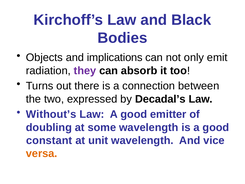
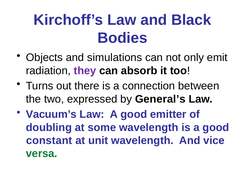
implications: implications -> simulations (115, 58)
Decadal’s: Decadal’s -> General’s (160, 99)
Without’s: Without’s -> Vacuum’s (51, 114)
versa colour: orange -> green (42, 153)
